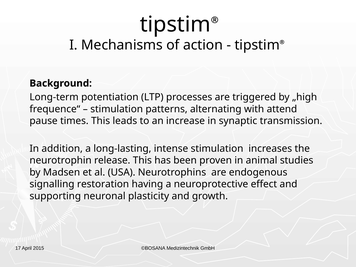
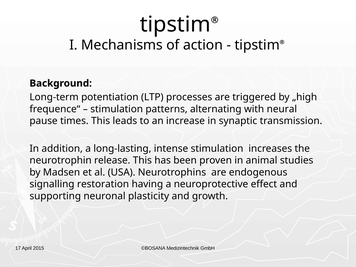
attend: attend -> neural (282, 109)
